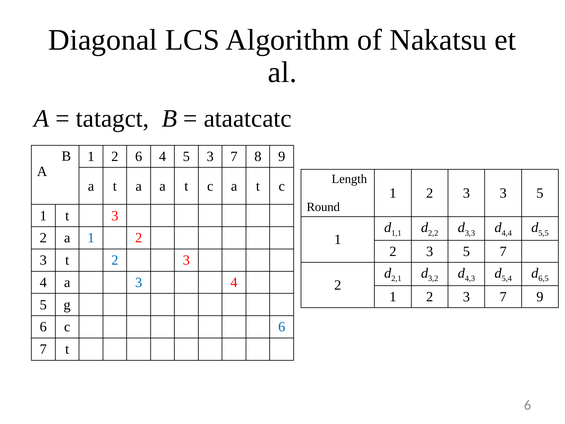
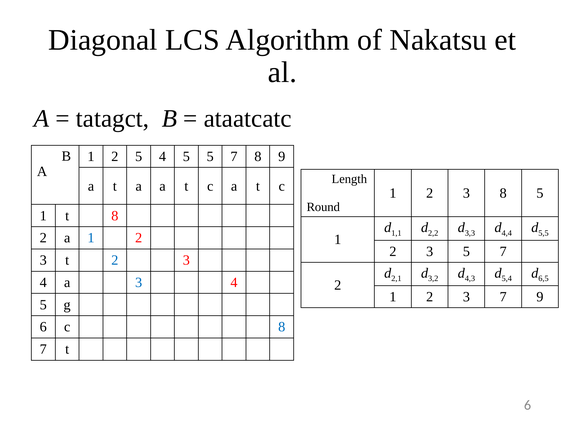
2 6: 6 -> 5 (139, 156)
5 3: 3 -> 5 (210, 156)
3 3: 3 -> 8 (503, 193)
t 3: 3 -> 8 (115, 216)
c 6: 6 -> 8 (282, 327)
